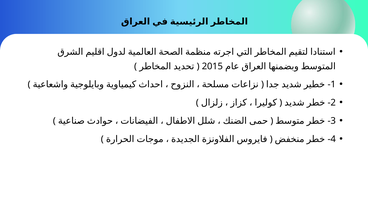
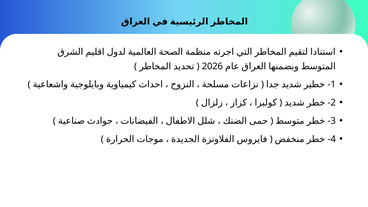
2015: 2015 -> 2026 (212, 66)
